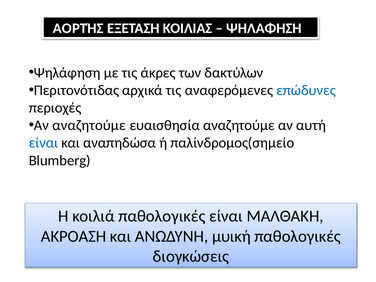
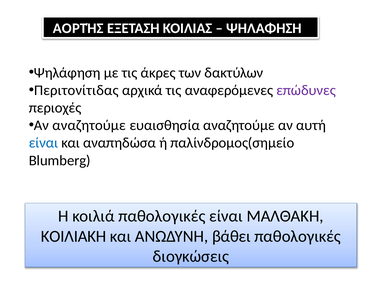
Περιτονότιδας: Περιτονότιδας -> Περιτονίτιδας (76, 90)
επώδυνες colour: blue -> purple (306, 90)
ΑΚΡΟΑΣΗ: ΑΚΡΟΑΣΗ -> ΚΟΙΛΙΑΚΗ (74, 236)
μυική: μυική -> βάθει (231, 236)
